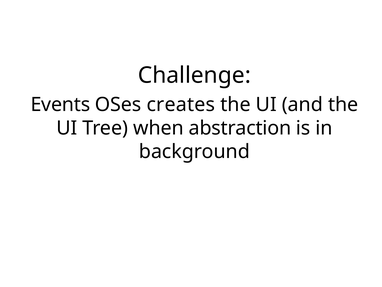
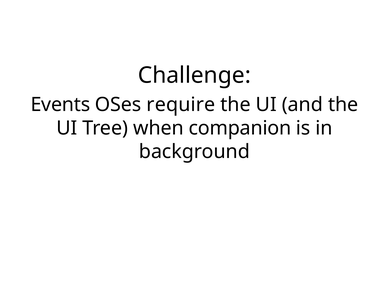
creates: creates -> require (181, 104)
abstraction: abstraction -> companion (240, 128)
